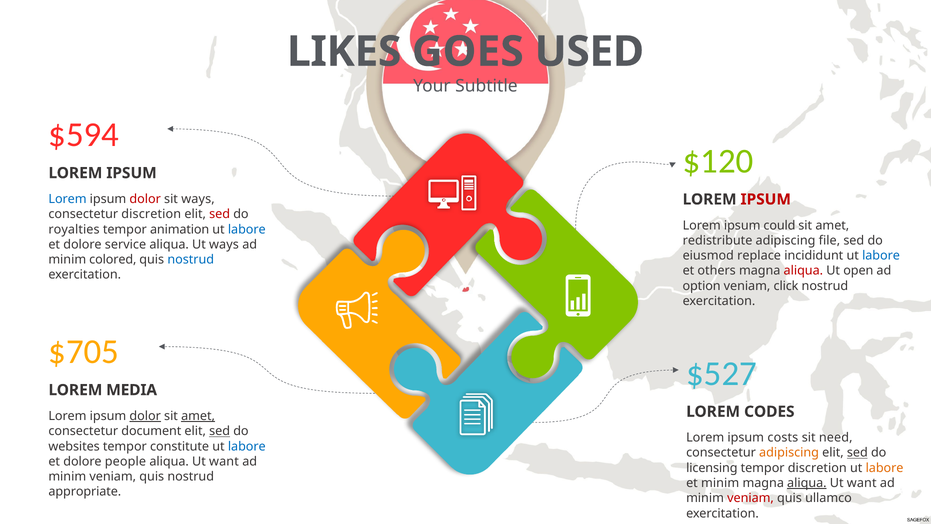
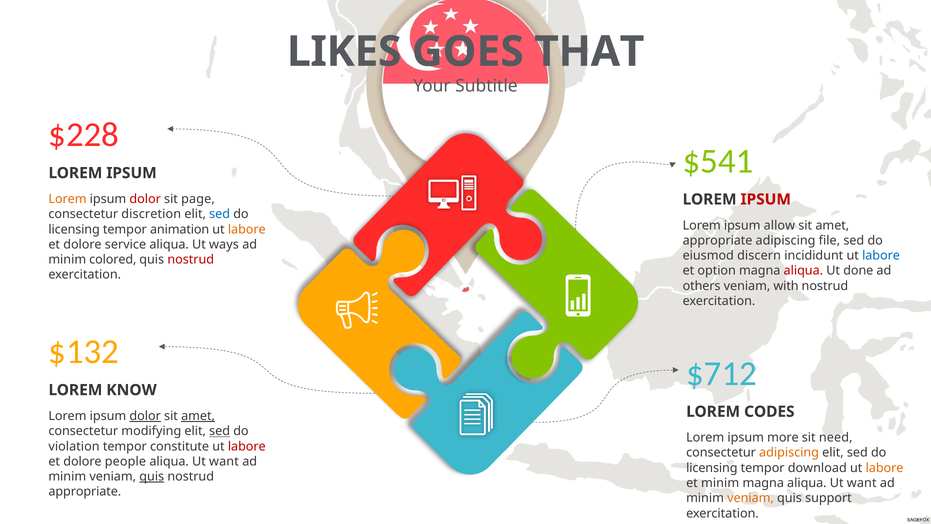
USED: USED -> THAT (589, 52)
$594: $594 -> $228 (84, 135)
$120: $120 -> $541 (718, 161)
Lorem colour: blue -> orange (68, 199)
sit ways: ways -> page (198, 199)
sed colour: red -> blue (220, 214)
could: could -> allow (779, 225)
royalties: royalties -> licensing (74, 229)
labore colour: blue -> orange (247, 229)
redistribute: redistribute -> appropriate (718, 240)
replace: replace -> discern (759, 256)
nostrud colour: blue -> red (191, 260)
others: others -> option (717, 271)
open: open -> done (858, 271)
option: option -> others (702, 286)
click: click -> with (786, 286)
$705: $705 -> $132 (84, 352)
$527: $527 -> $712 (722, 373)
MEDIA: MEDIA -> KNOW (132, 390)
document: document -> modifying (151, 431)
costs: costs -> more (783, 437)
websites: websites -> violation (74, 446)
labore colour: blue -> red (247, 446)
sed underline: present -> none (857, 453)
tempor discretion: discretion -> download (817, 468)
quis underline: none -> present (152, 476)
aliqua underline: present -> none (807, 483)
veniam colour: red -> orange (751, 498)
ullamco: ullamco -> support (828, 498)
